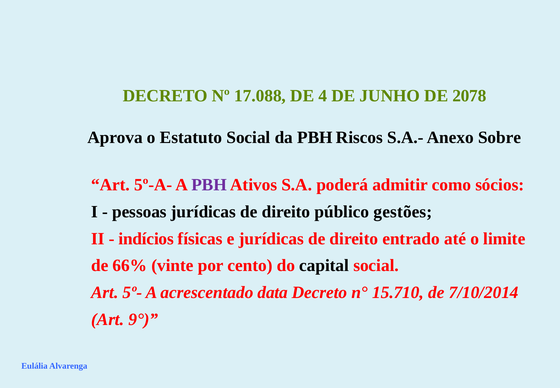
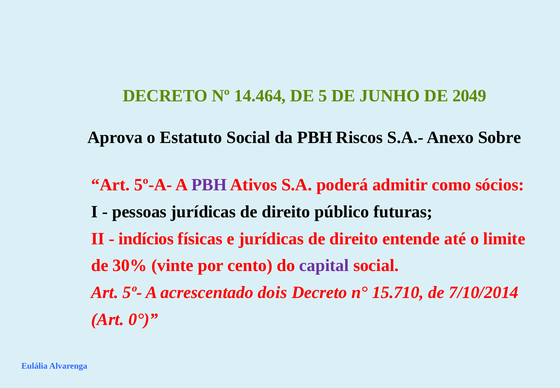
17.088: 17.088 -> 14.464 (260, 96)
4: 4 -> 5 (323, 96)
2078: 2078 -> 2049 (469, 96)
gestões: gestões -> futuras (403, 212)
entrado: entrado -> entende (411, 238)
66%: 66% -> 30% (130, 265)
capital colour: black -> purple (324, 265)
data: data -> dois (272, 292)
9°: 9° -> 0° (143, 319)
